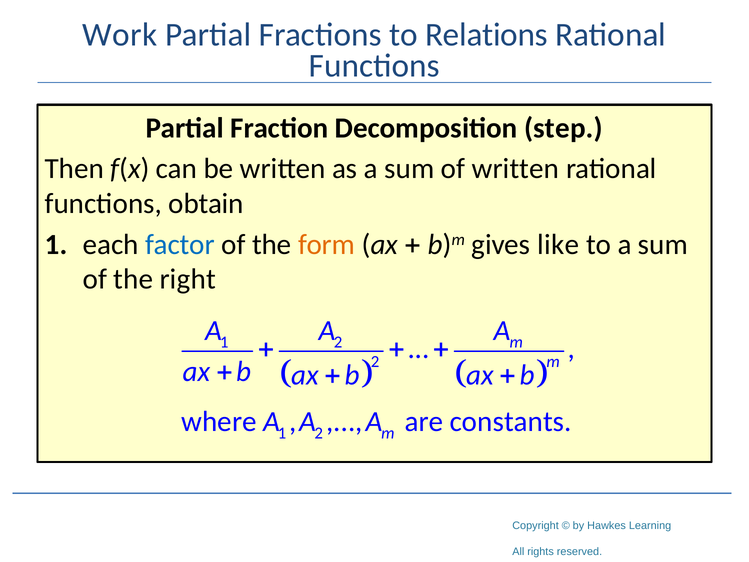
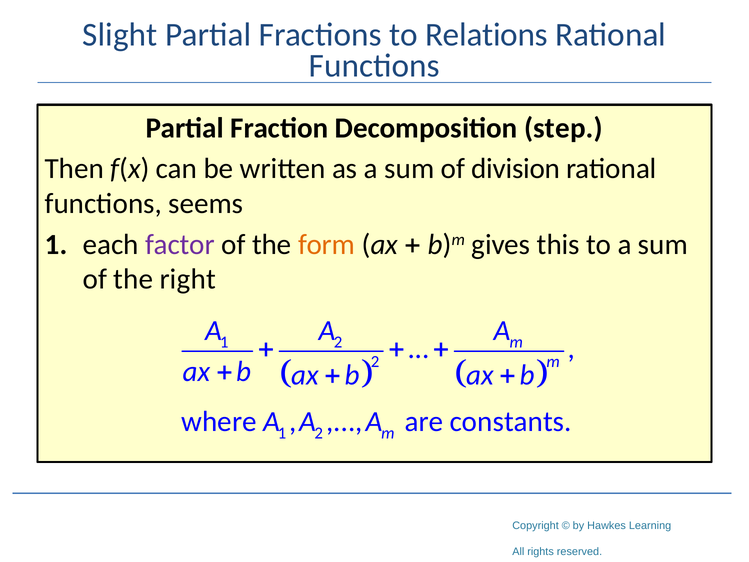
Work: Work -> Slight (120, 35)
of written: written -> division (516, 169)
obtain: obtain -> seems (206, 204)
factor colour: blue -> purple (180, 244)
like: like -> this (558, 244)
